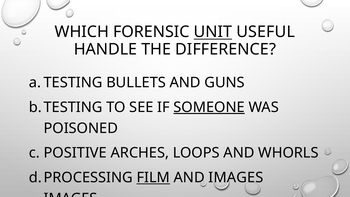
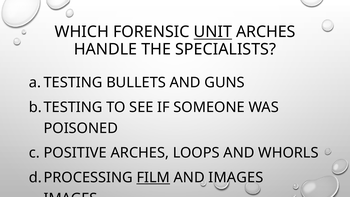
UNIT USEFUL: USEFUL -> ARCHES (266, 32)
DIFFERENCE: DIFFERENCE -> SPECIALISTS (226, 49)
SOMEONE underline: present -> none (209, 107)
